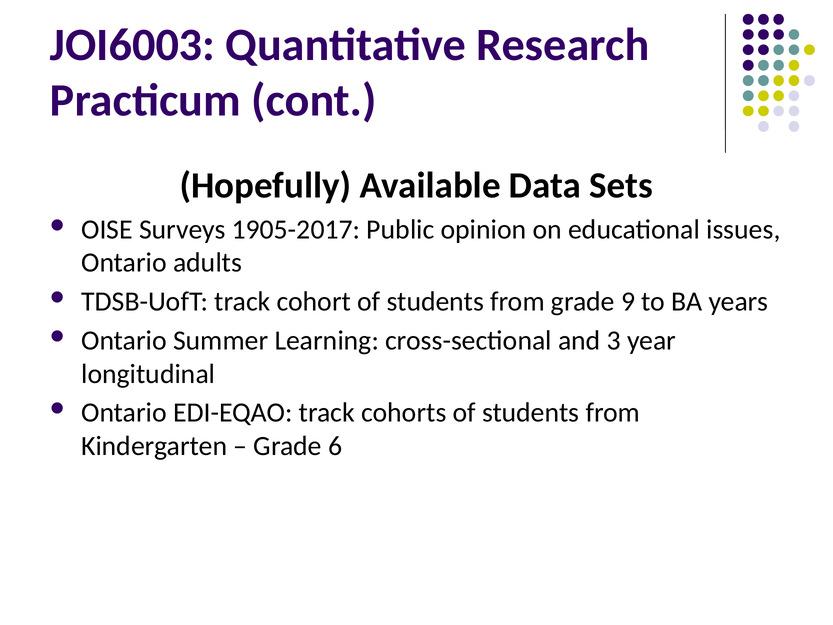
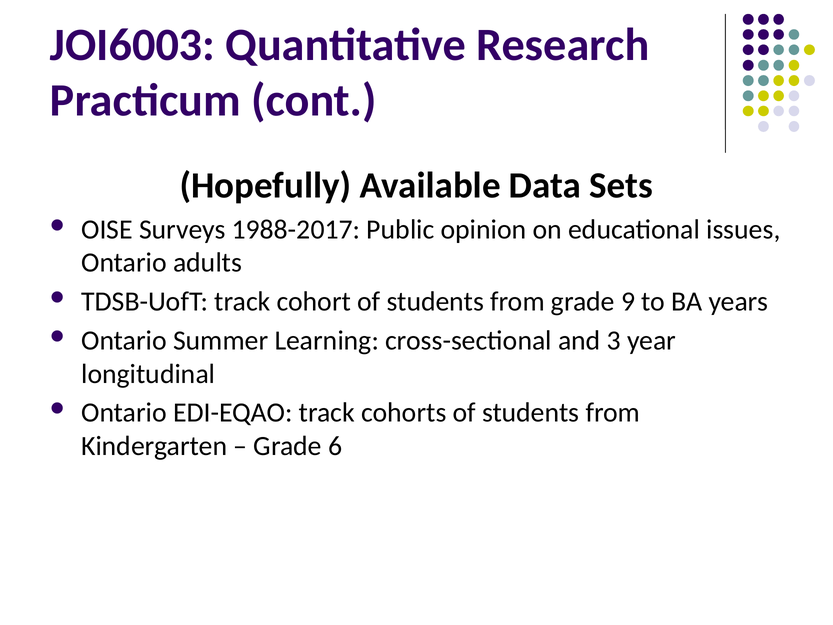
1905-2017: 1905-2017 -> 1988-2017 (296, 229)
